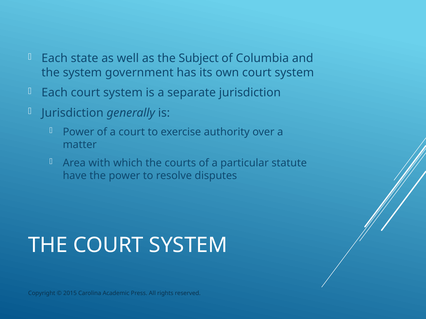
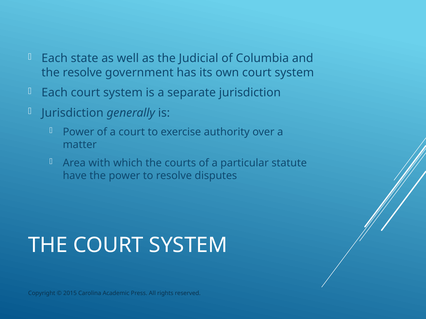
Subject: Subject -> Judicial (199, 58)
the system: system -> resolve (82, 73)
